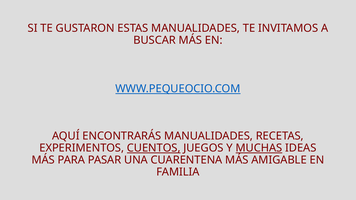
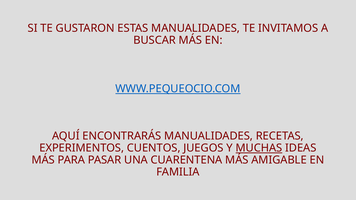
CUENTOS underline: present -> none (154, 148)
